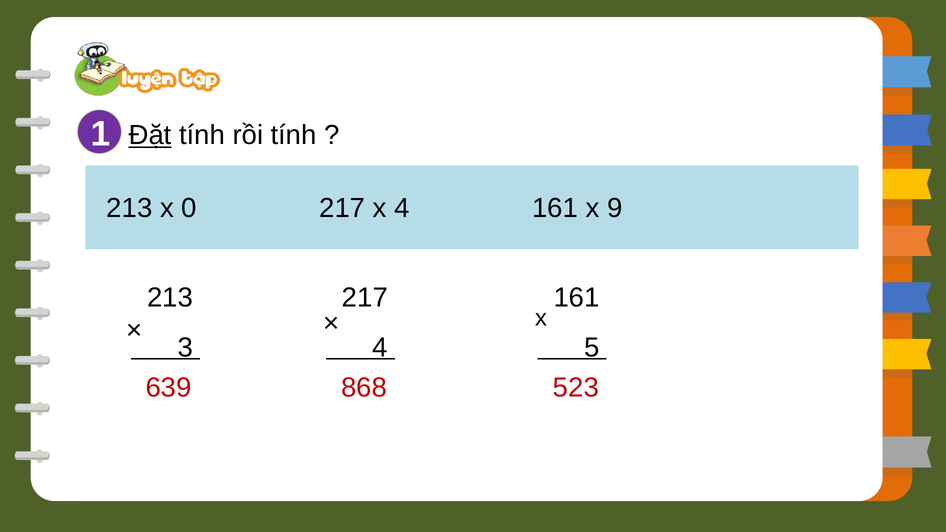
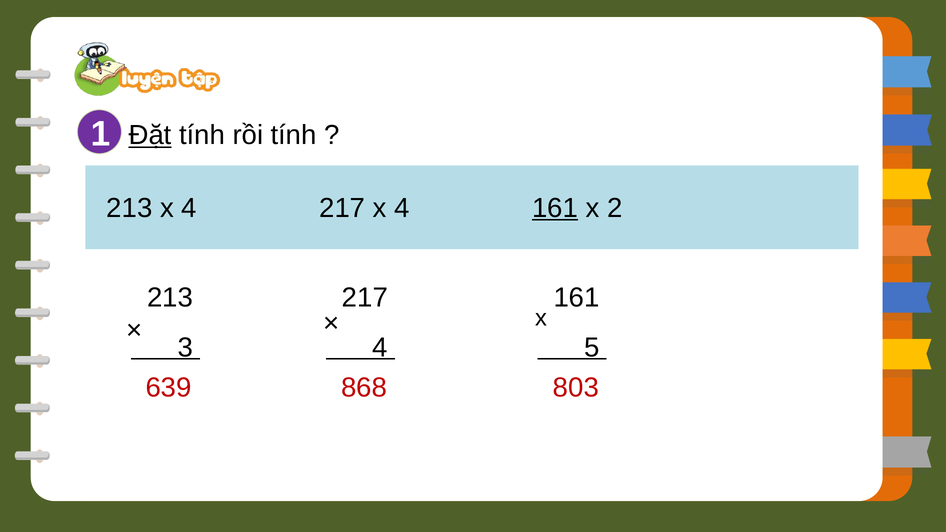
213 x 0: 0 -> 4 (189, 208)
161 underline: none -> present (555, 208)
9: 9 -> 2 (615, 208)
523: 523 -> 803 (576, 388)
